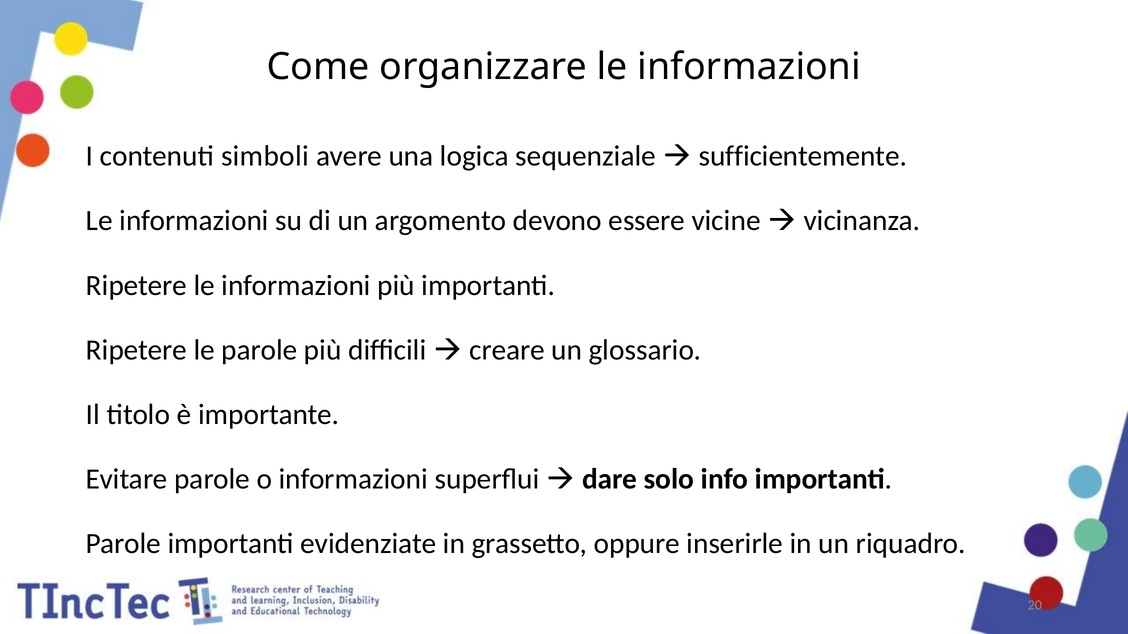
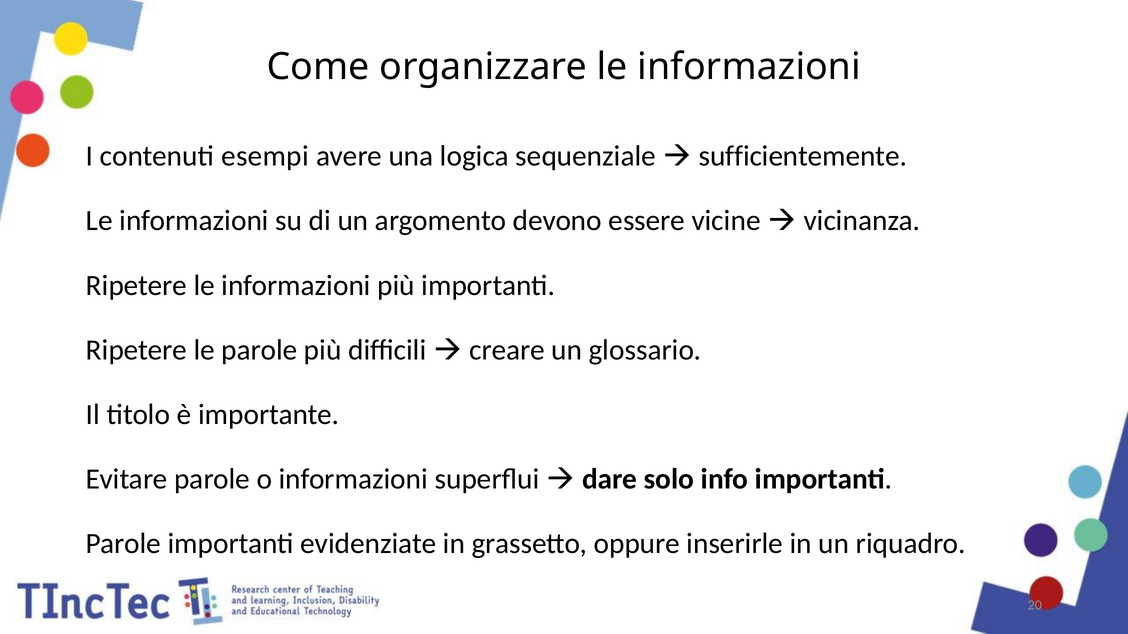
simboli: simboli -> esempi (265, 156)
